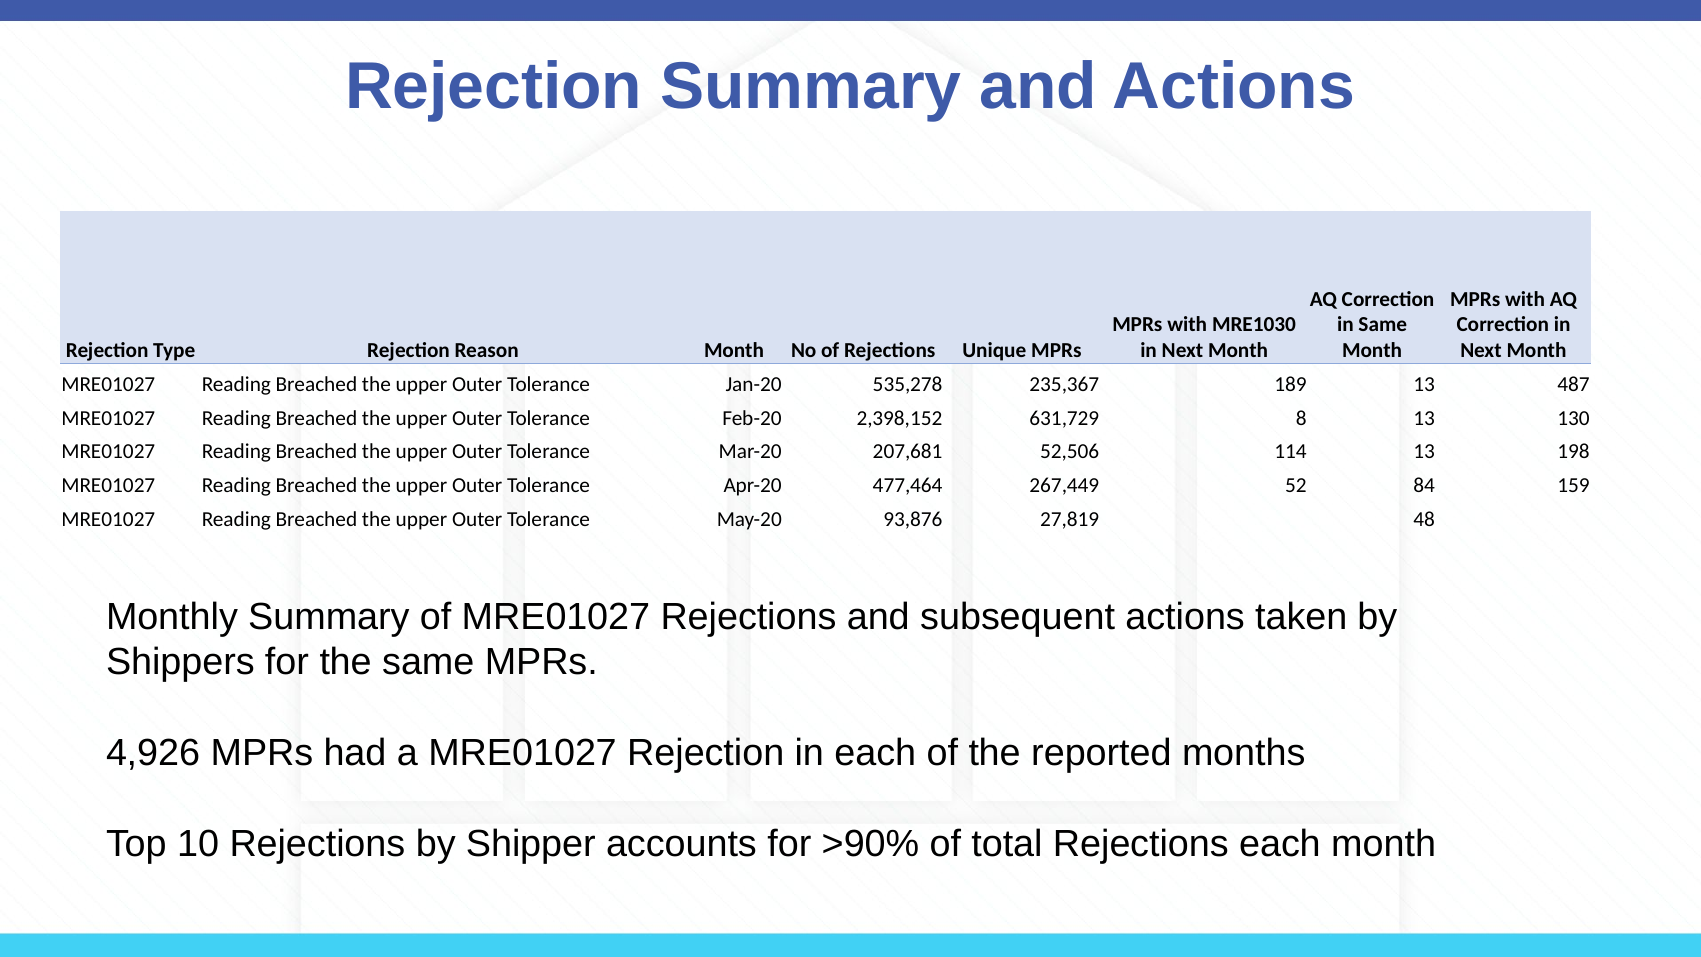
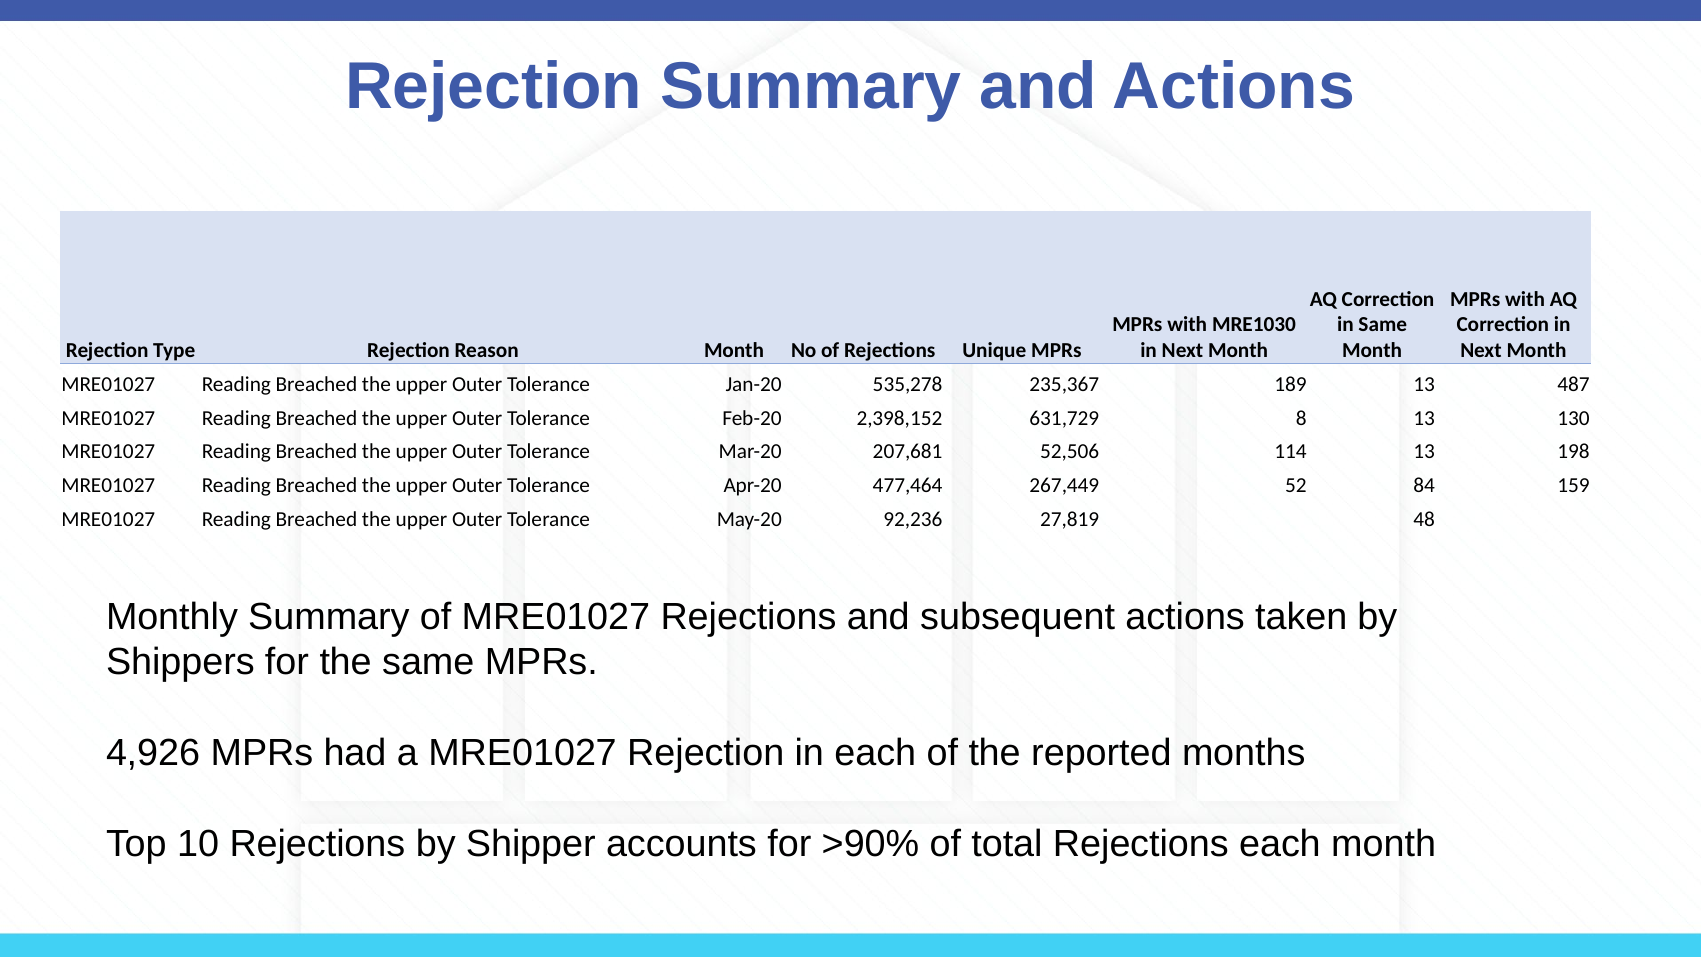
93,876: 93,876 -> 92,236 (913, 519)
